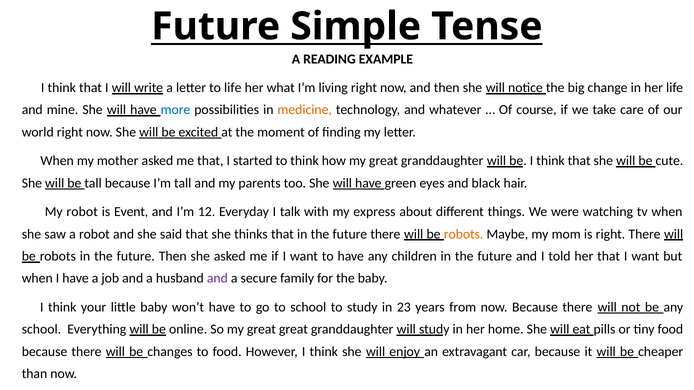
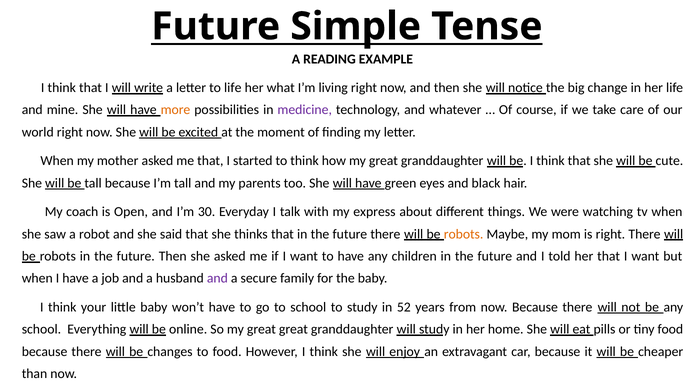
more colour: blue -> orange (176, 110)
medicine colour: orange -> purple (305, 110)
My robot: robot -> coach (82, 212)
Event: Event -> Open (131, 212)
12: 12 -> 30 (207, 212)
23: 23 -> 52 (404, 307)
